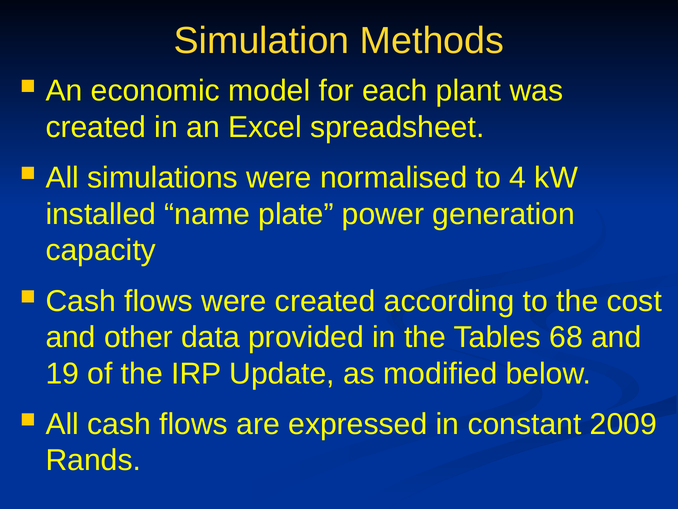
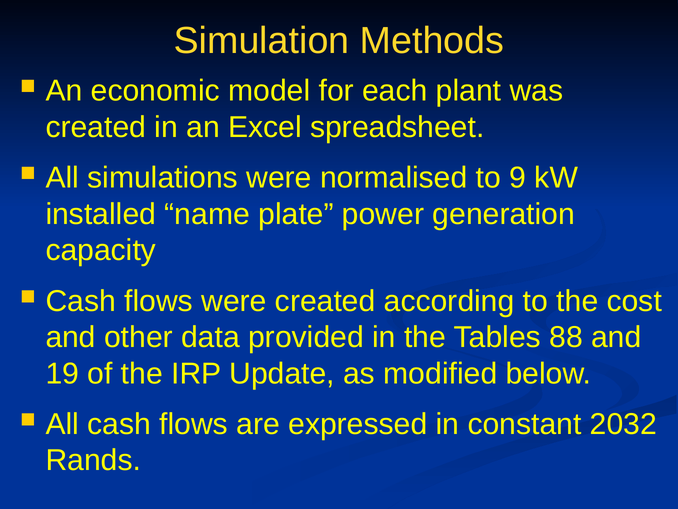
4: 4 -> 9 (518, 178)
68: 68 -> 88 (566, 337)
2009: 2009 -> 2032 (623, 424)
